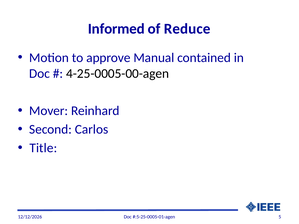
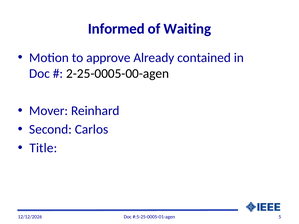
Reduce: Reduce -> Waiting (187, 29)
Manual: Manual -> Already (154, 58)
4-25-0005-00-agen: 4-25-0005-00-agen -> 2-25-0005-00-agen (118, 74)
